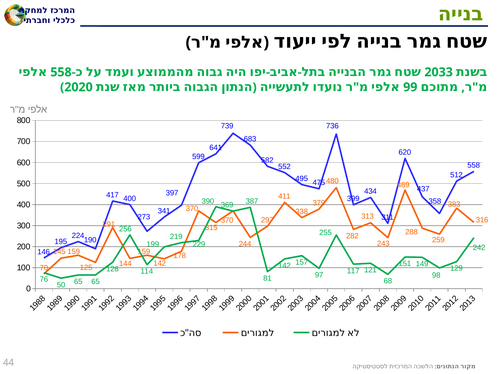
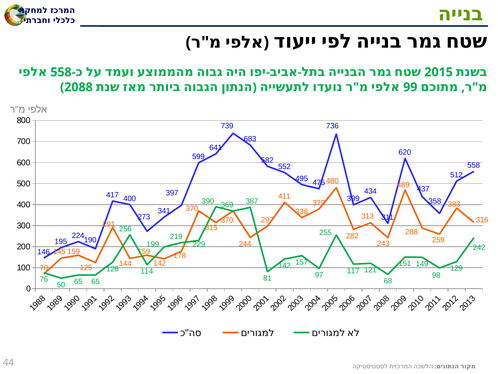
2033: 2033 -> 2015 (439, 72)
2020: 2020 -> 2088 (79, 87)
